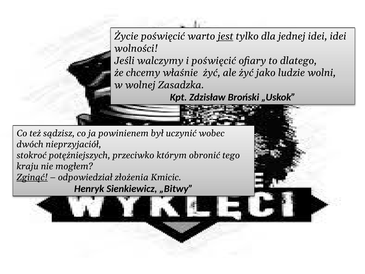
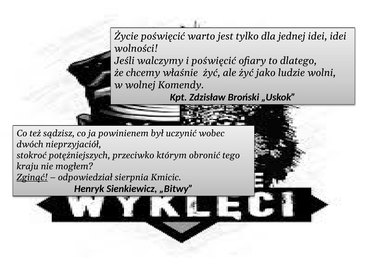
jest underline: present -> none (225, 36)
Zasadzka: Zasadzka -> Komendy (181, 85)
złożenia: złożenia -> sierpnia (132, 177)
